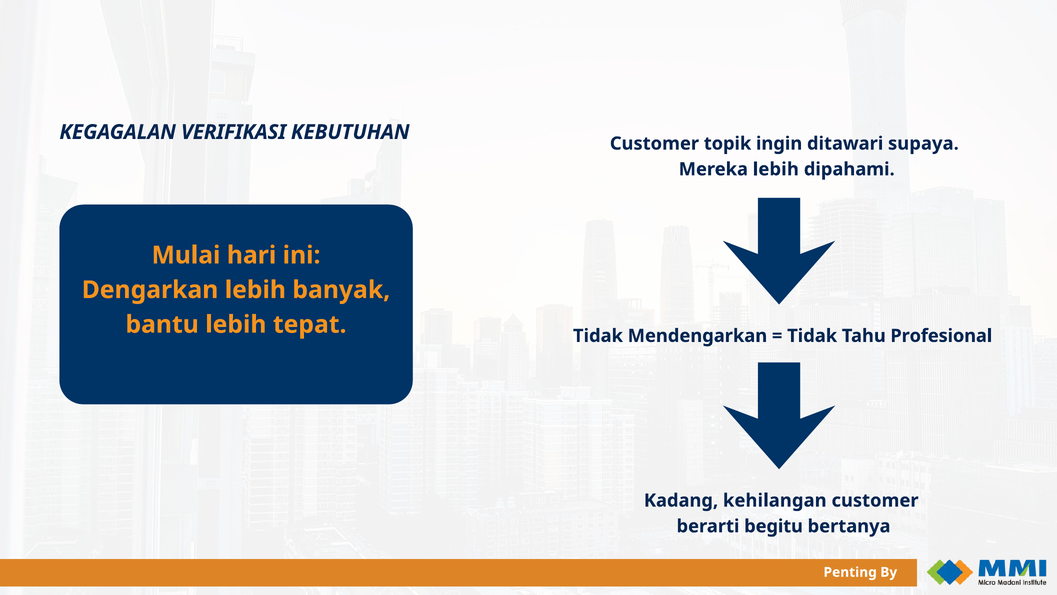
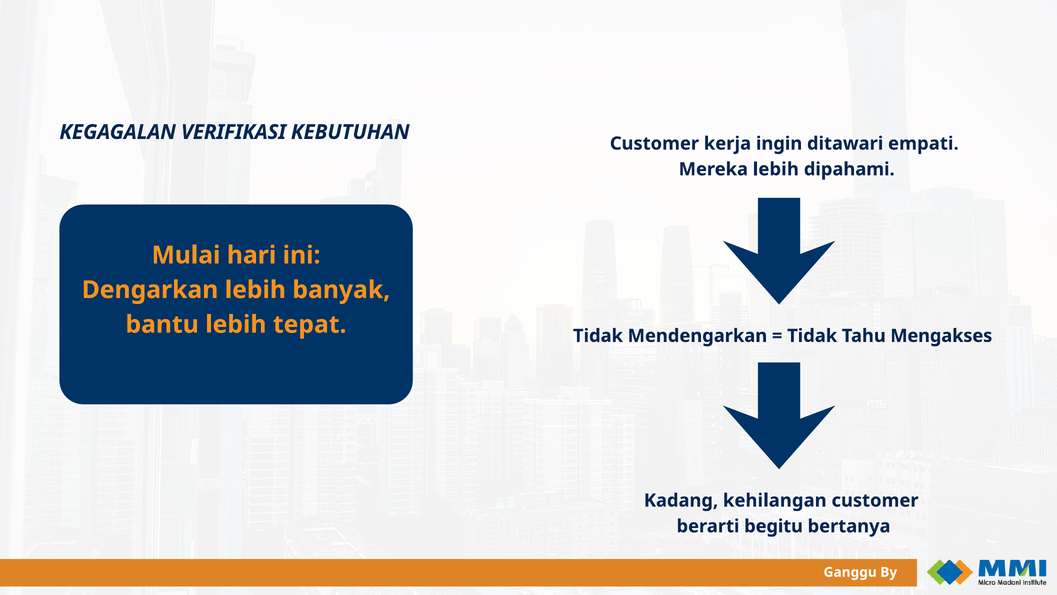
topik: topik -> kerja (727, 143)
supaya: supaya -> empati (923, 143)
Profesional: Profesional -> Mengakses (941, 336)
Penting: Penting -> Ganggu (850, 572)
